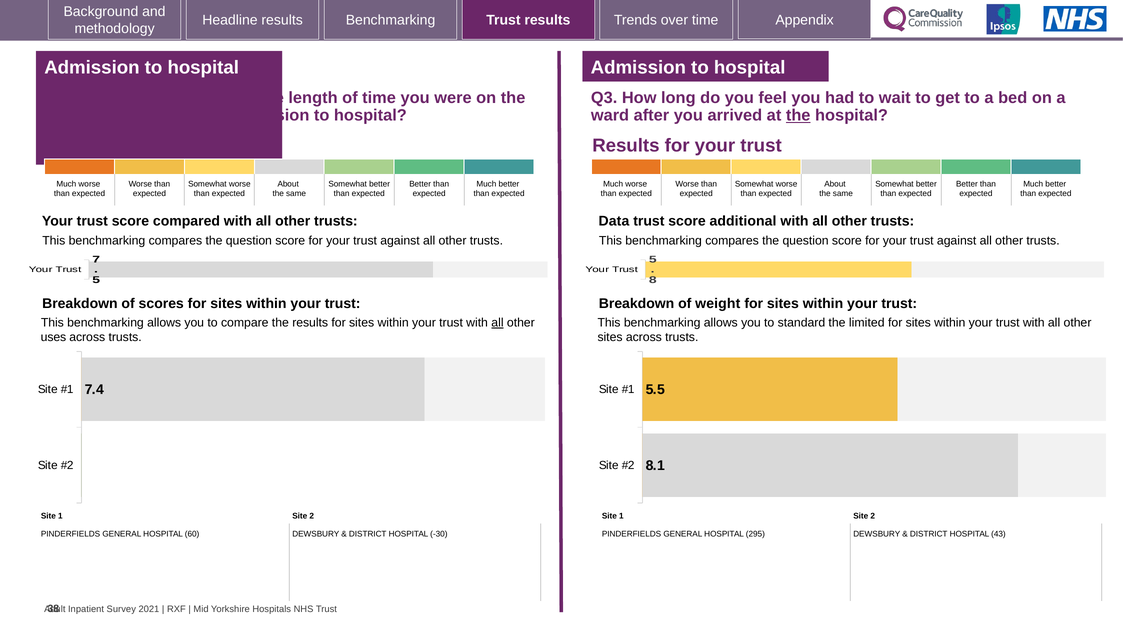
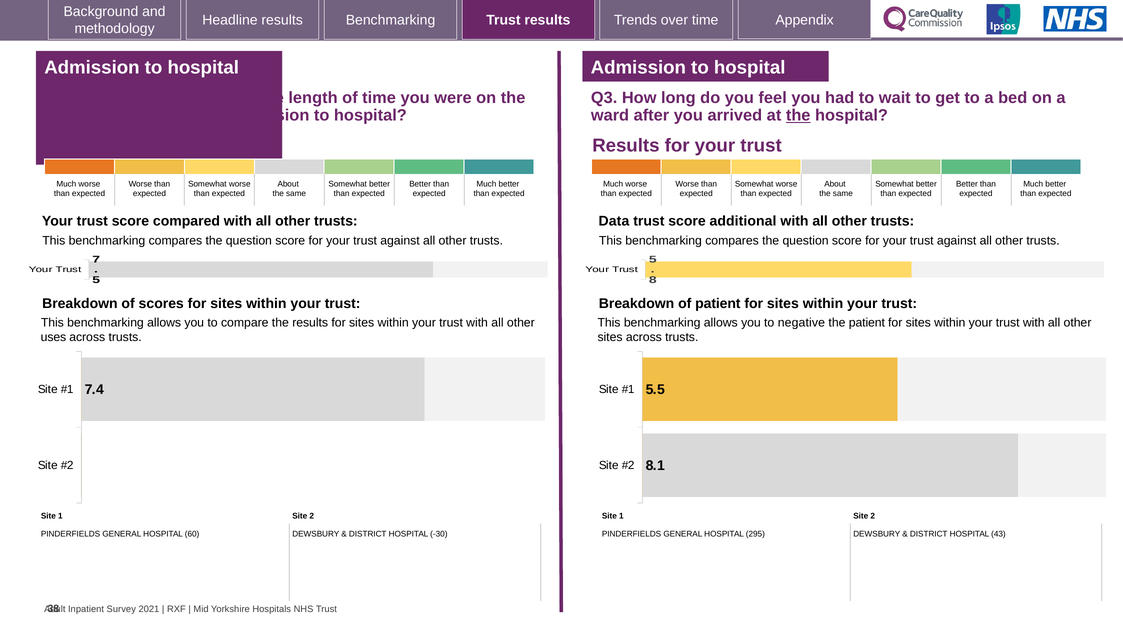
of weight: weight -> patient (718, 304)
all underline: present -> none (497, 323)
standard: standard -> negative (801, 323)
the limited: limited -> patient (867, 323)
